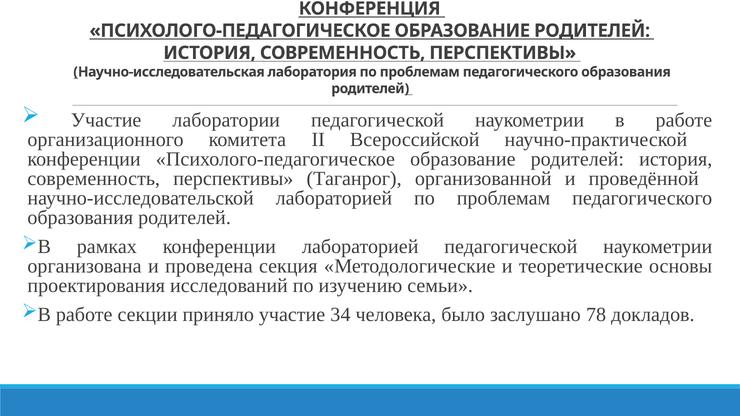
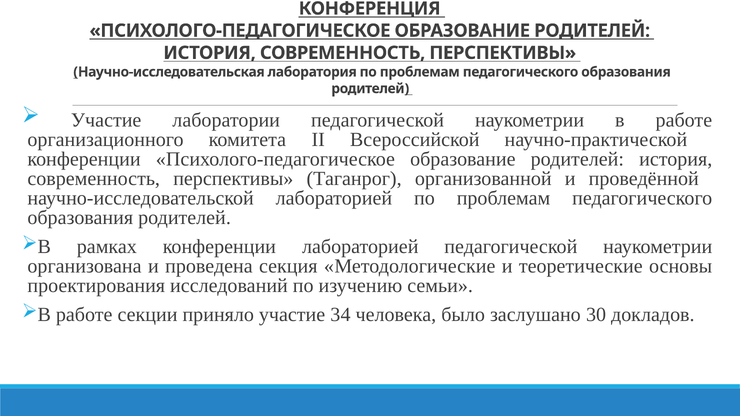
78: 78 -> 30 (596, 315)
